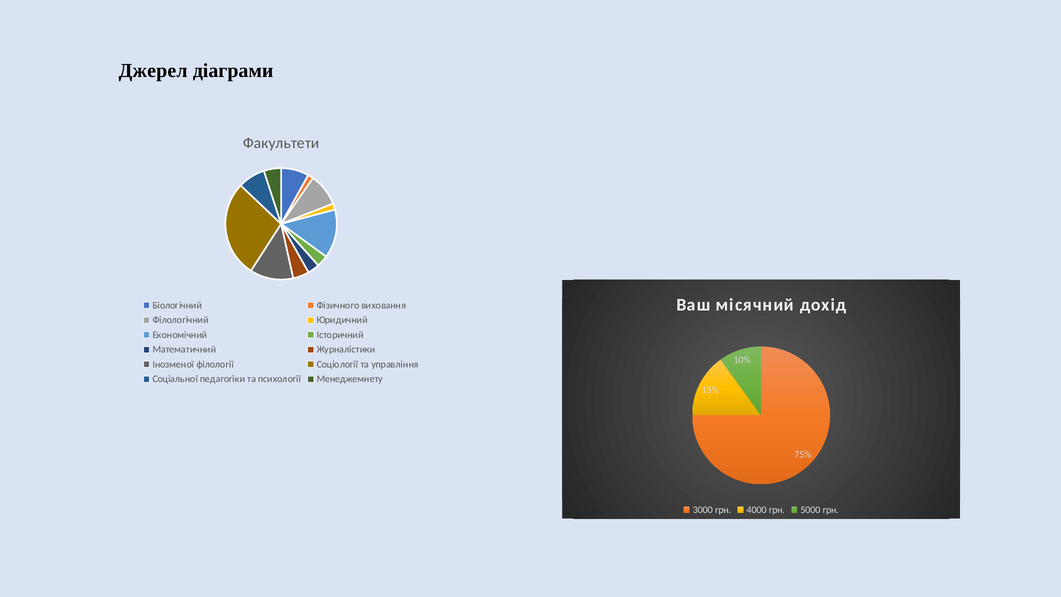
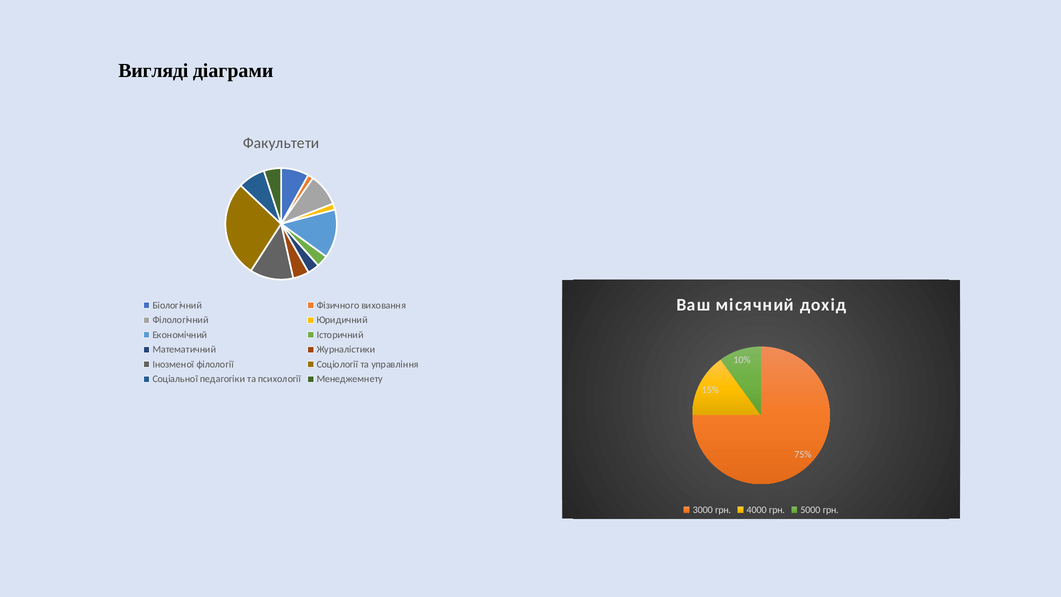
Джерел: Джерел -> Вигляді (153, 71)
